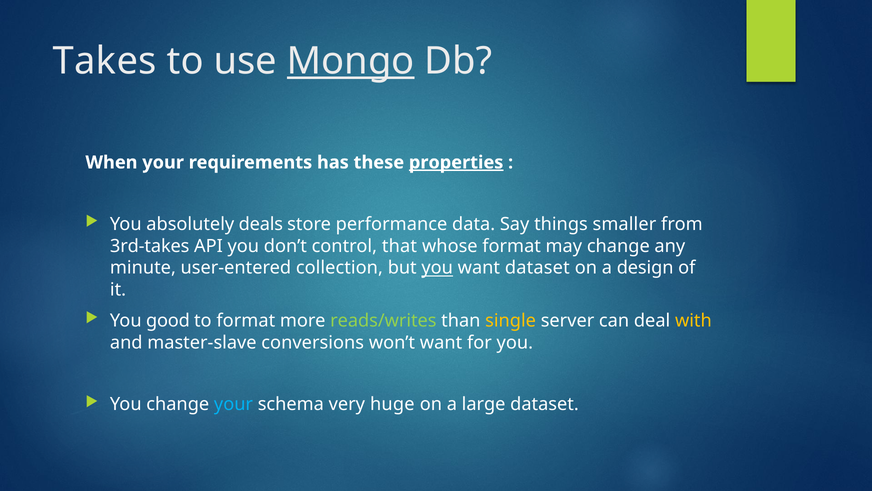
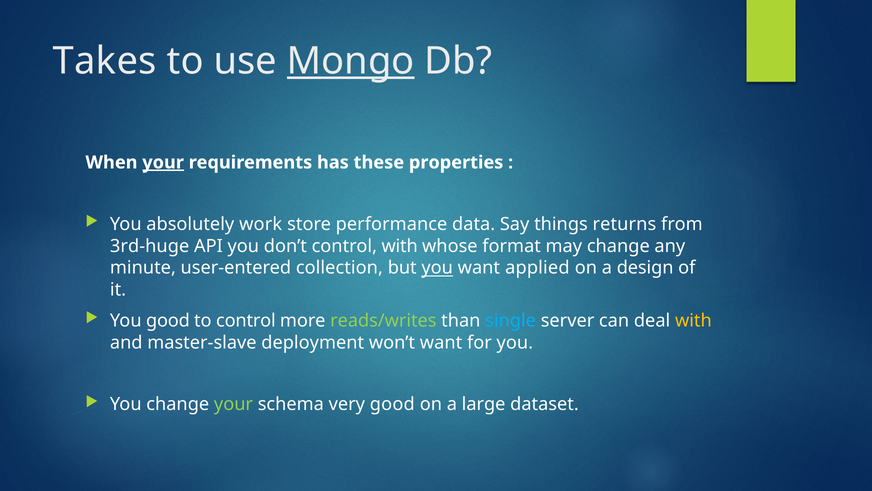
your underline: none -> present (163, 162)
properties underline: present -> none (456, 162)
deals: deals -> work (261, 224)
smaller: smaller -> returns (624, 224)
3rd-takes: 3rd-takes -> 3rd-huge (150, 246)
control that: that -> with (400, 246)
want dataset: dataset -> applied (537, 268)
to format: format -> control (246, 320)
single colour: yellow -> light blue (511, 320)
conversions: conversions -> deployment (313, 342)
your colour: light blue -> light green (233, 404)
very huge: huge -> good (392, 404)
